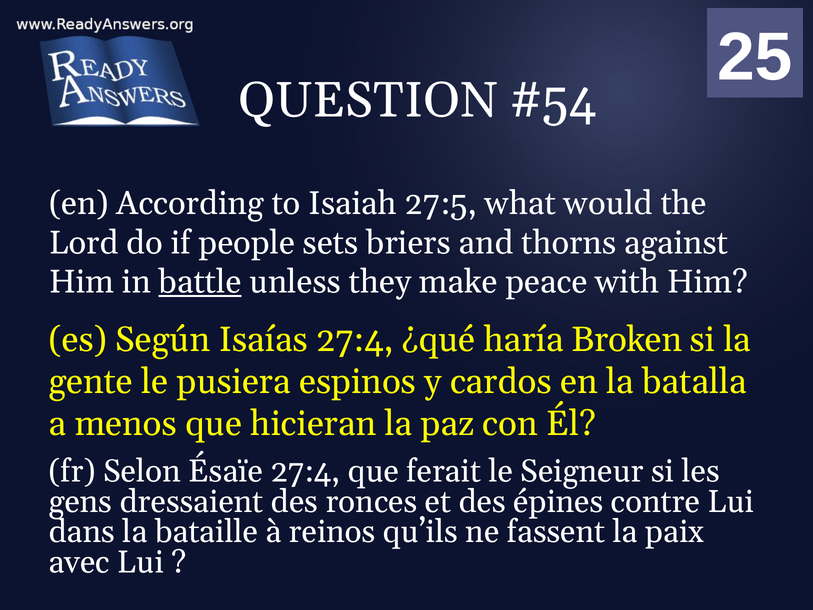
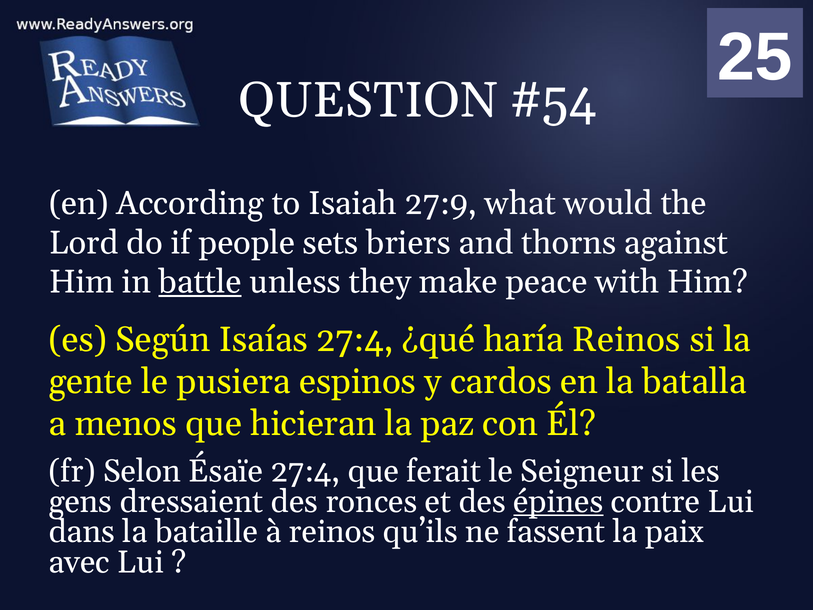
27:5: 27:5 -> 27:9 (441, 203)
haría Broken: Broken -> Reinos (627, 340)
épines underline: none -> present (558, 501)
